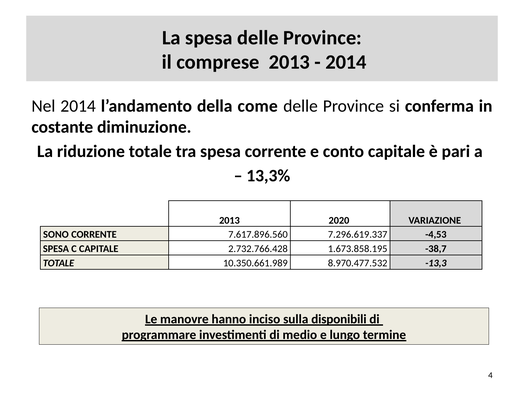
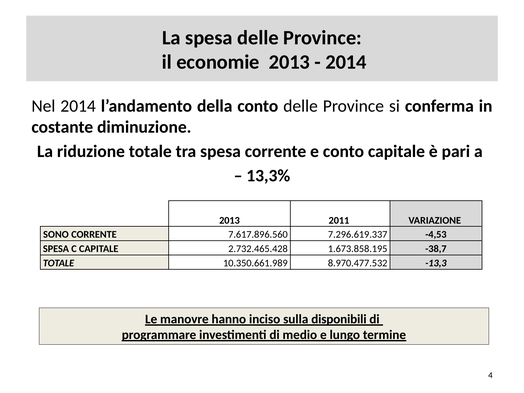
comprese: comprese -> economie (218, 62)
della come: come -> conto (258, 106)
2020: 2020 -> 2011 (339, 220)
2.732.766.428: 2.732.766.428 -> 2.732.465.428 (258, 249)
